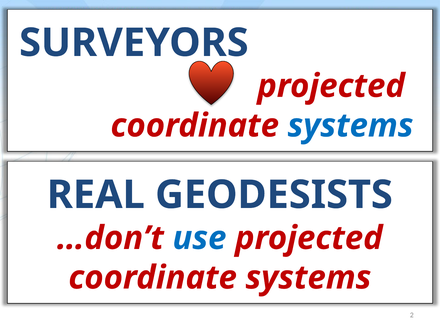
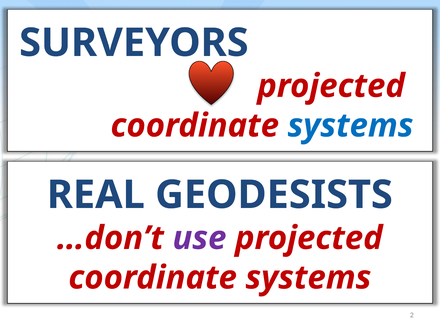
use colour: blue -> purple (199, 238)
